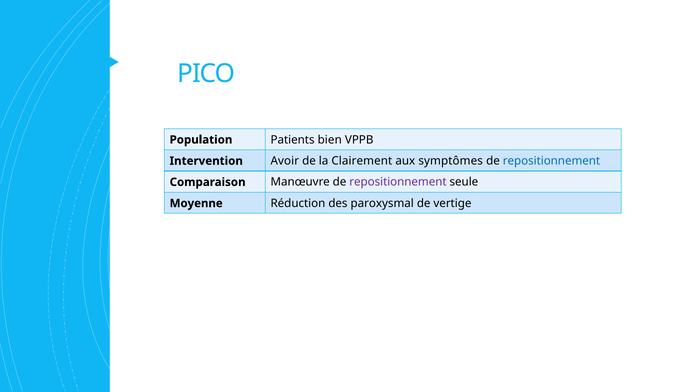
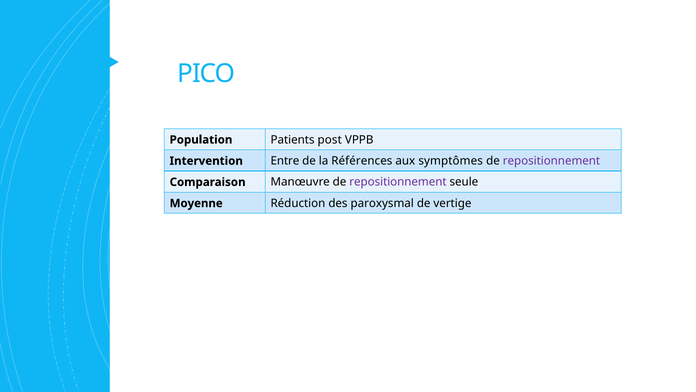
bien: bien -> post (330, 140)
Avoir: Avoir -> Entre (285, 161)
Clairement: Clairement -> Références (362, 161)
repositionnement colour: blue -> purple (551, 161)
